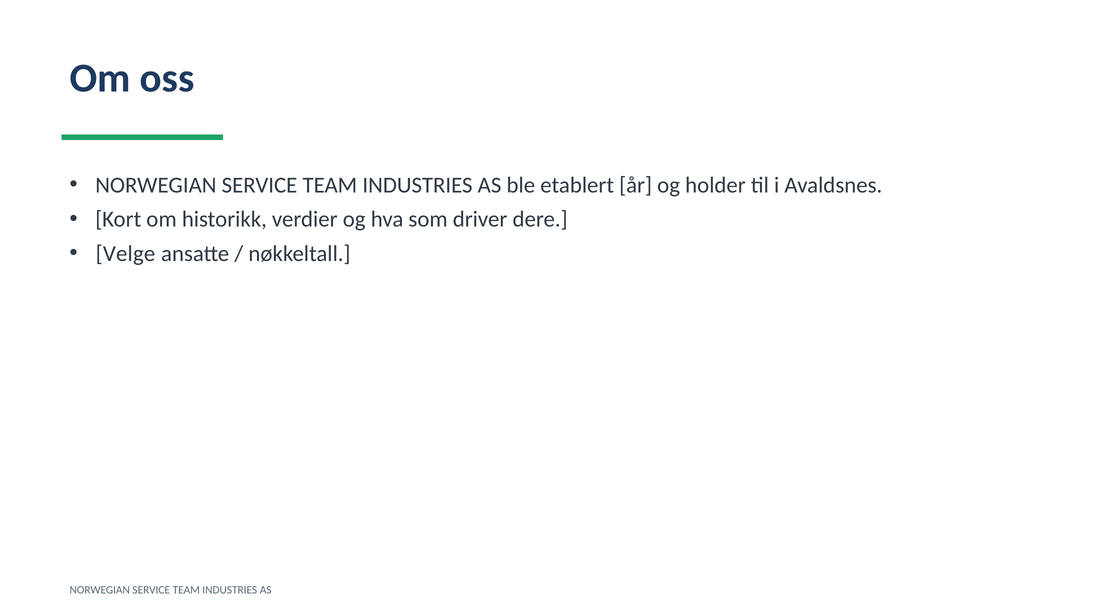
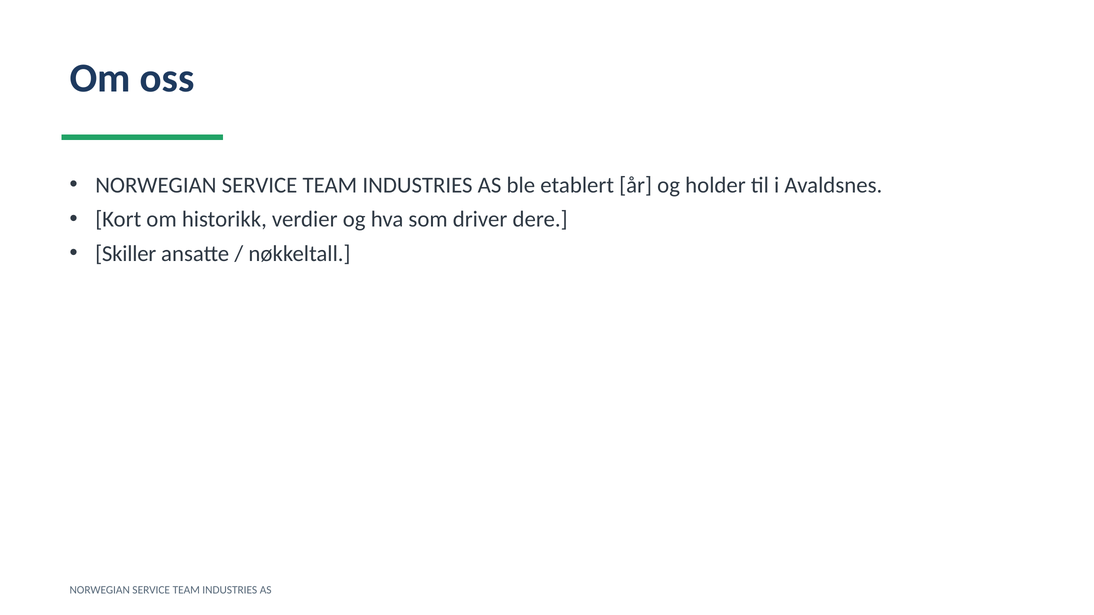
Velge: Velge -> Skiller (126, 254)
